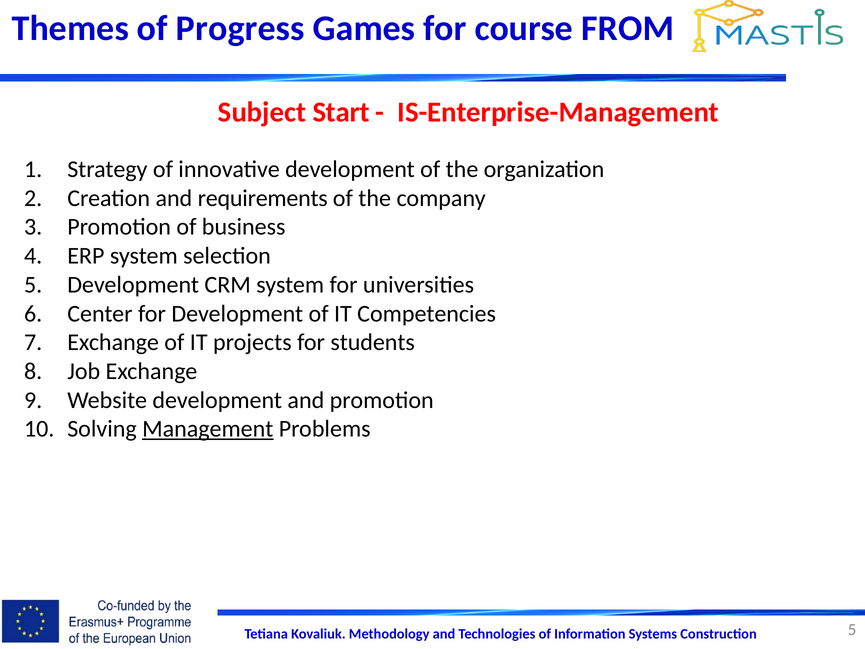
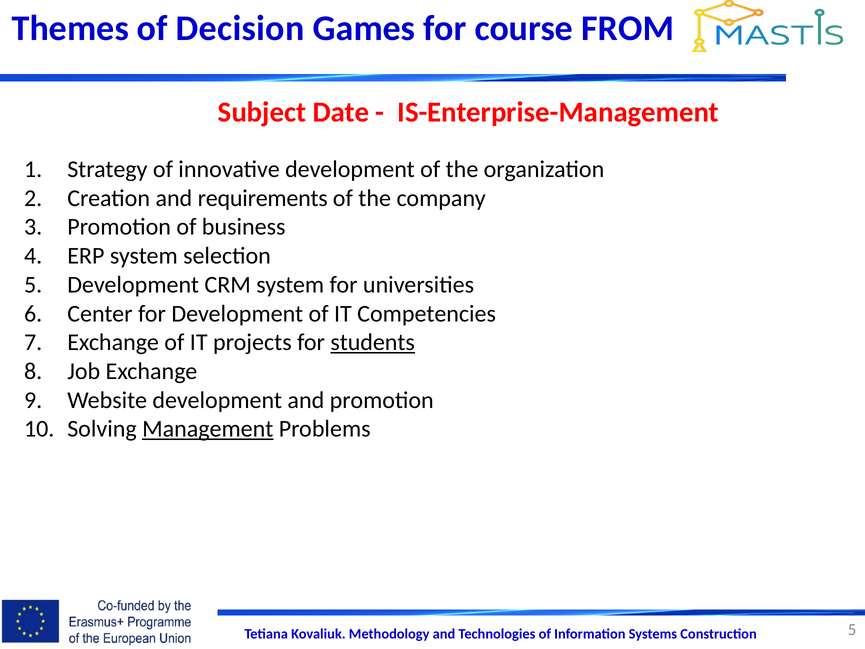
Progress: Progress -> Decision (240, 28)
Start: Start -> Date (341, 112)
students underline: none -> present (373, 342)
